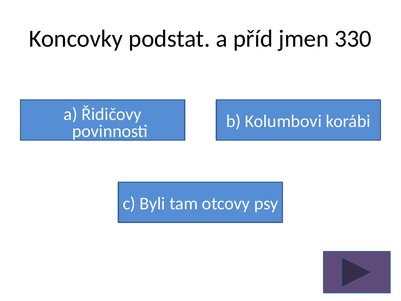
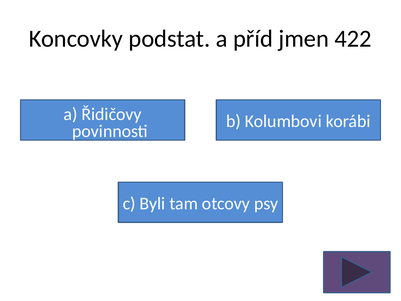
330: 330 -> 422 (353, 39)
